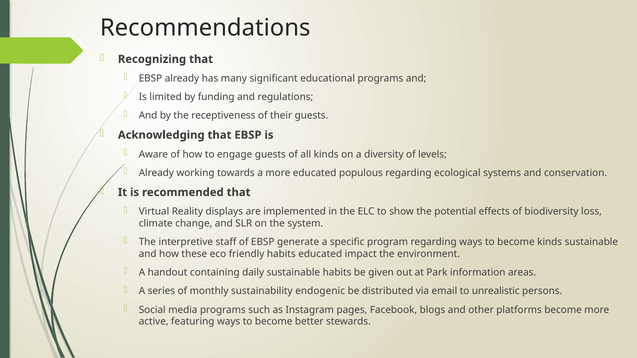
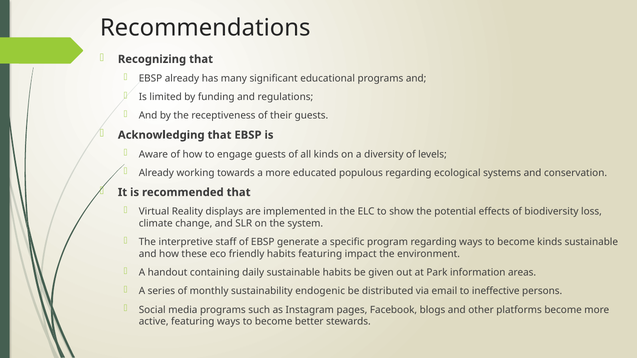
habits educated: educated -> featuring (320, 254)
unrealistic: unrealistic -> ineffective (496, 291)
